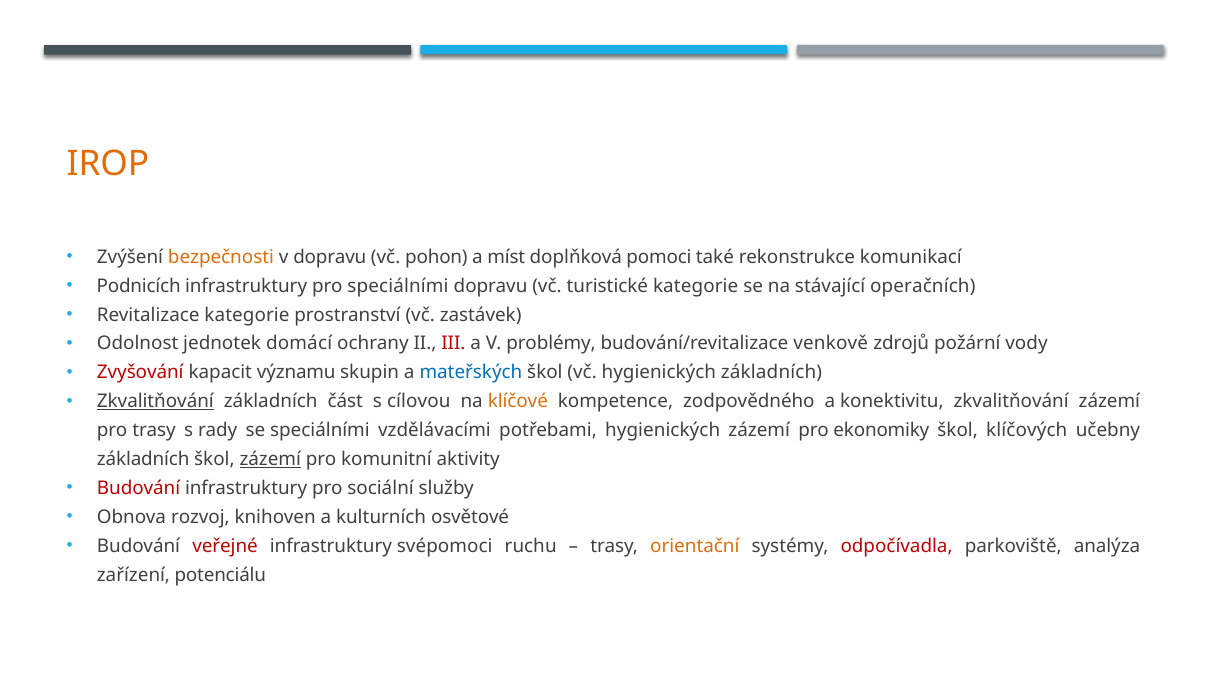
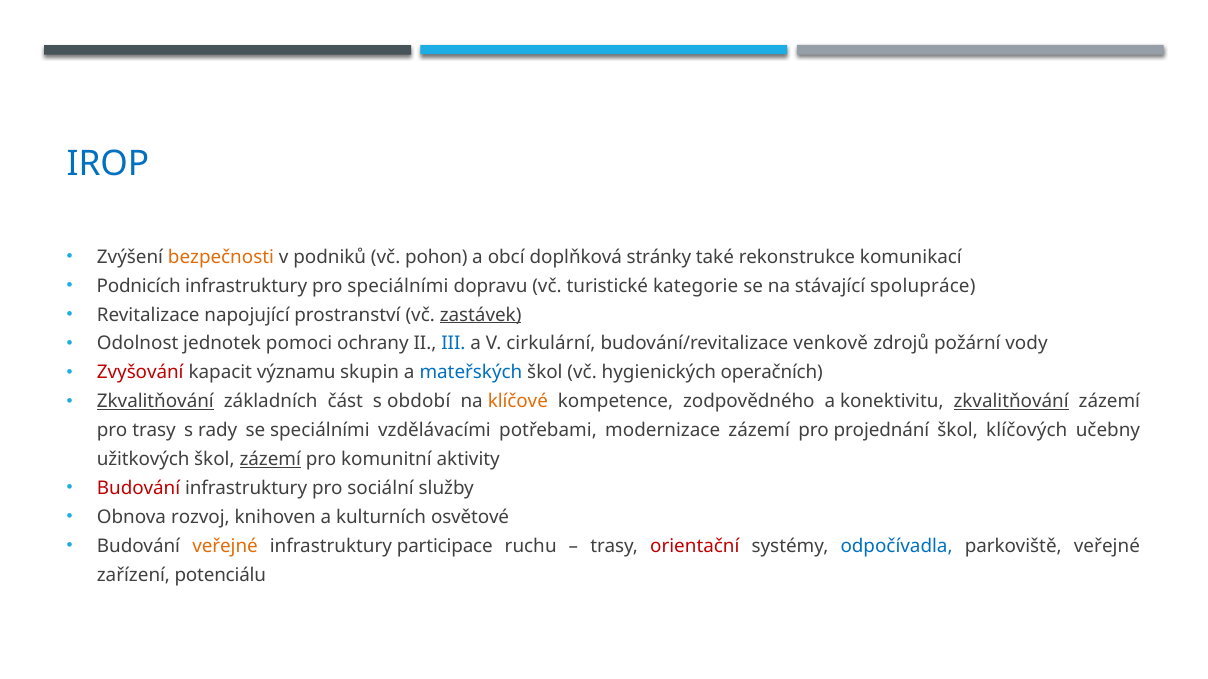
IROP colour: orange -> blue (108, 164)
v dopravu: dopravu -> podniků (330, 257)
míst: míst -> obcí (506, 257)
pomoci: pomoci -> stránky (659, 257)
operačních: operačních -> spolupráce (923, 286)
Revitalizace kategorie: kategorie -> napojující (247, 315)
zastávek underline: none -> present (481, 315)
domácí: domácí -> pomoci (299, 344)
III colour: red -> blue (453, 344)
problémy: problémy -> cirkulární (551, 344)
hygienických základních: základních -> operačních (772, 373)
cílovou: cílovou -> období (419, 402)
zkvalitňování underline: none -> present (1011, 402)
potřebami hygienických: hygienických -> modernizace (663, 431)
ekonomiky: ekonomiky -> projednání (881, 431)
základních: základních -> užitkových (143, 460)
veřejné colour: red -> orange (225, 547)
svépomoci: svépomoci -> participace (445, 547)
orientační colour: orange -> red (695, 547)
odpočívadla colour: red -> blue (897, 547)
parkoviště analýza: analýza -> veřejné (1107, 547)
